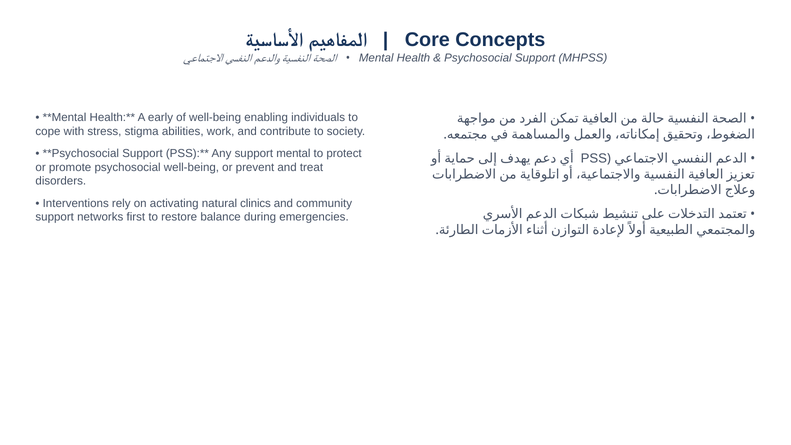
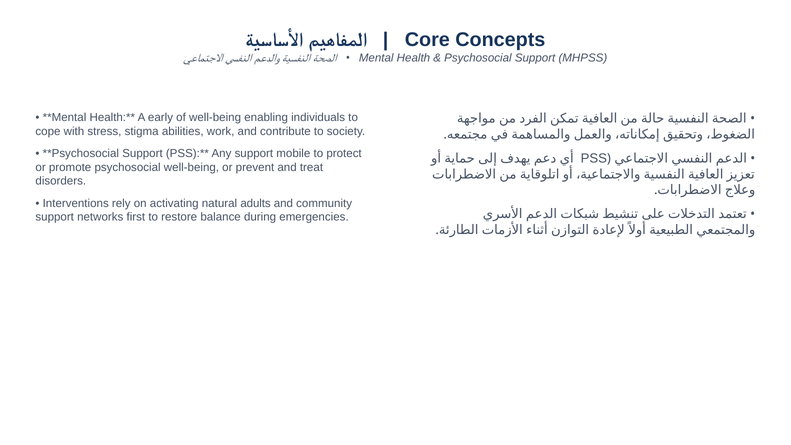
support mental: mental -> mobile (293, 153)
clinics: clinics -> adults (256, 203)
